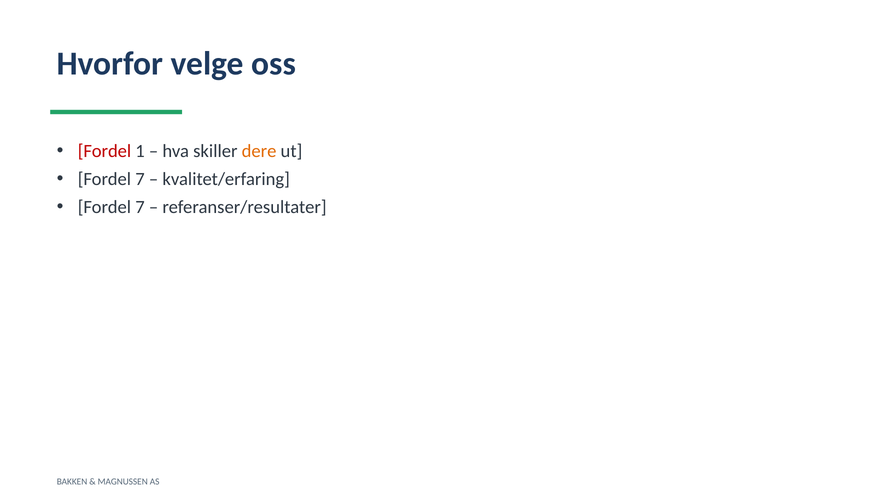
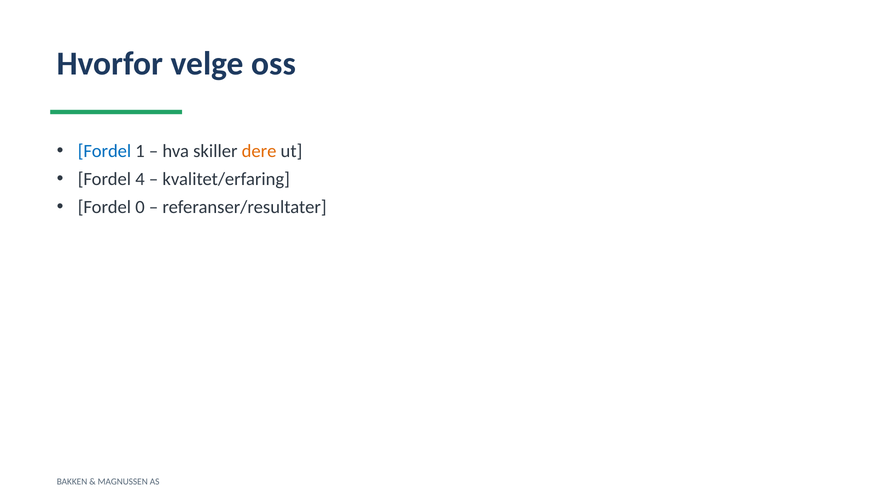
Fordel colour: red -> blue (104, 151)
7: 7 -> 4 (140, 179)
7: 7 -> 0 (140, 207)
